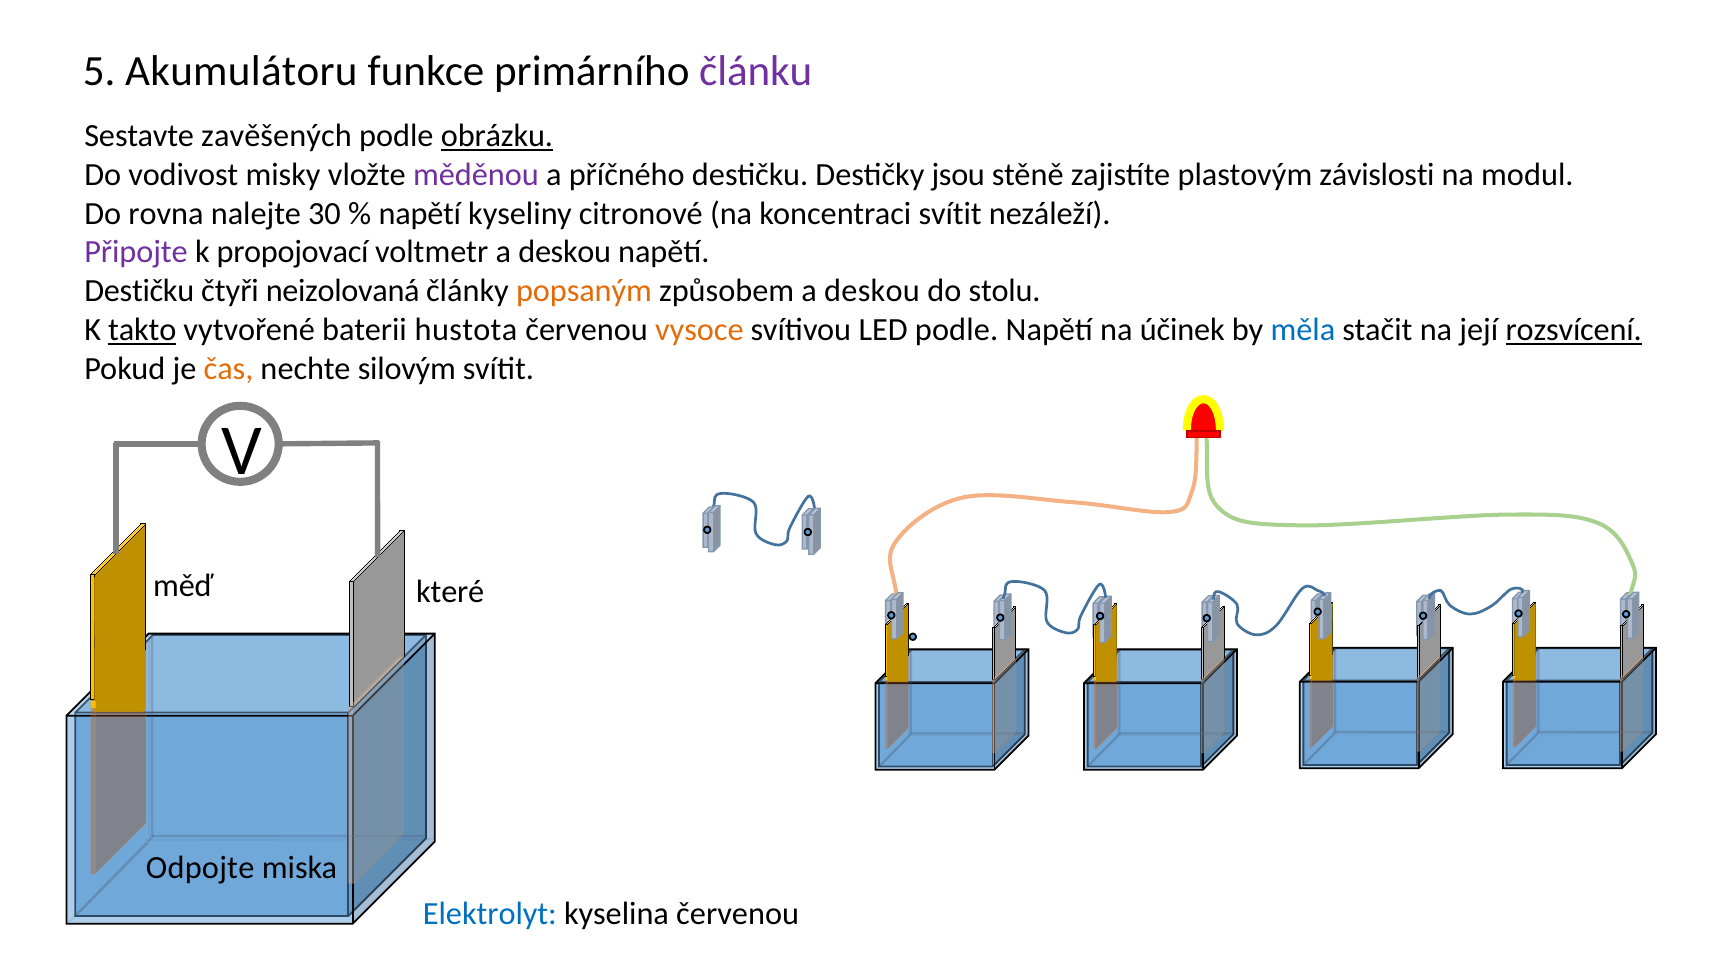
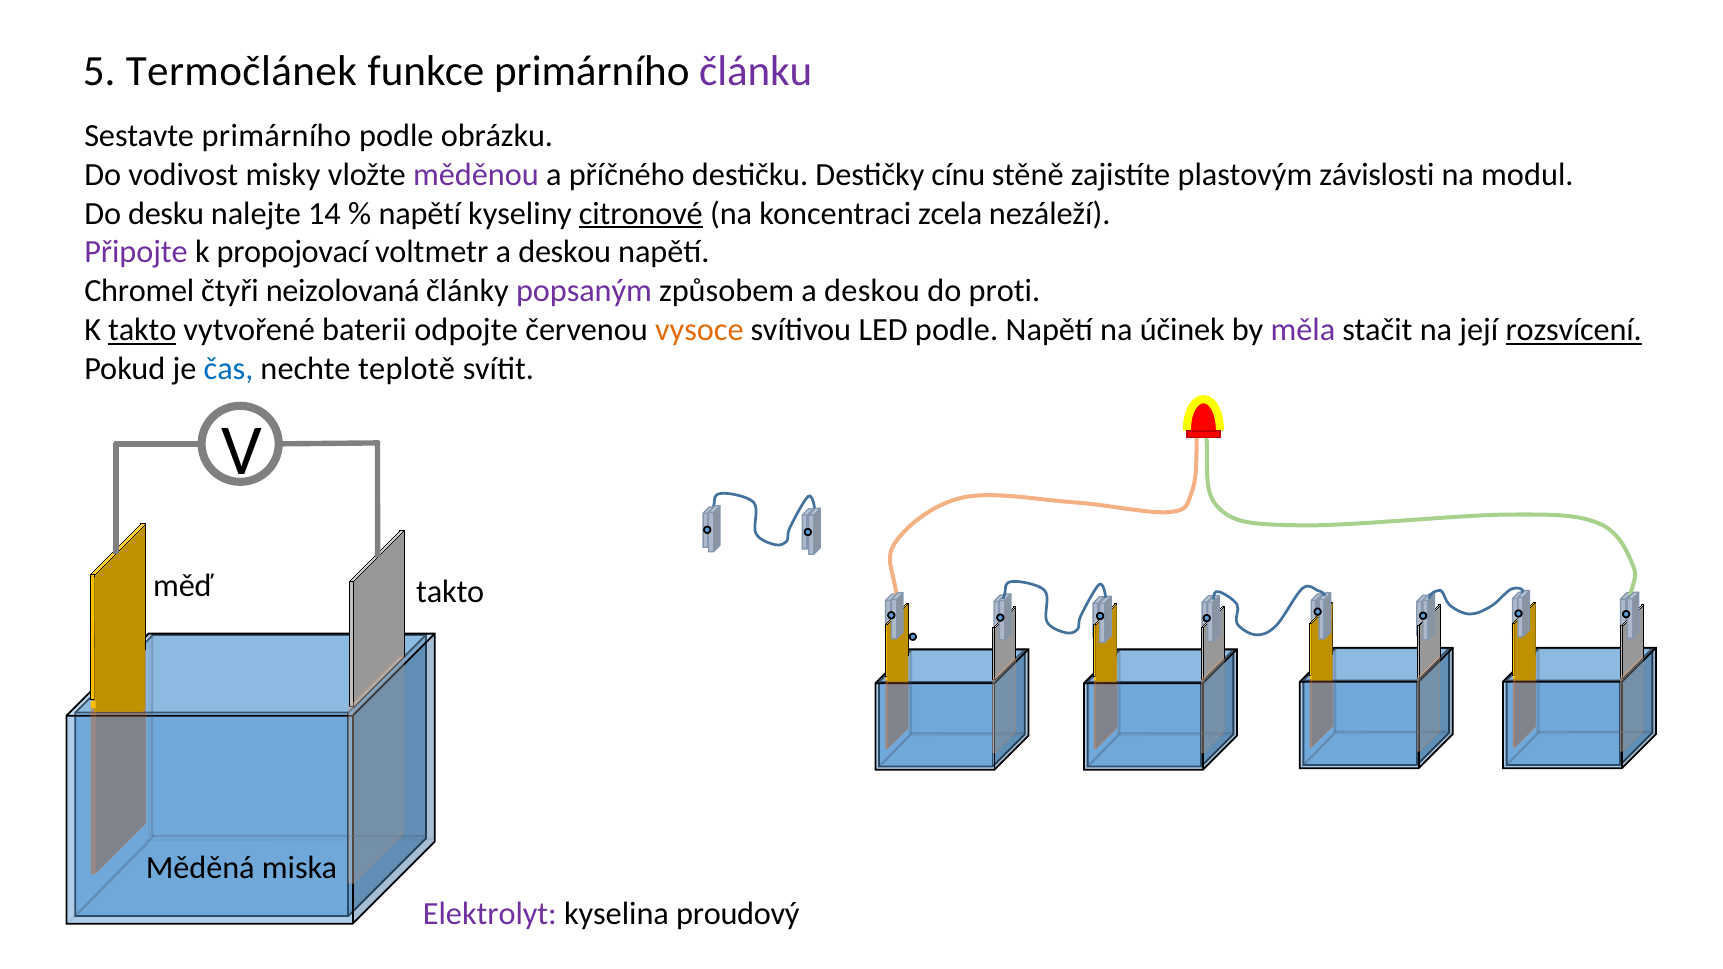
Akumulátoru: Akumulátoru -> Termočlánek (241, 71)
Sestavte zavěšených: zavěšených -> primárního (276, 136)
obrázku underline: present -> none (497, 136)
jsou: jsou -> cínu (958, 175)
rovna: rovna -> desku (166, 213)
30: 30 -> 14 (324, 213)
citronové underline: none -> present (641, 213)
koncentraci svítit: svítit -> zcela (950, 213)
Destičku: Destičku -> Chromel (139, 291)
popsaným colour: orange -> purple (584, 291)
stolu: stolu -> proti (1004, 291)
hustota: hustota -> odpojte (466, 330)
měla colour: blue -> purple (1303, 330)
čas colour: orange -> blue (229, 369)
silovým: silovým -> teplotě (407, 369)
které: které -> takto (450, 592)
Odpojte: Odpojte -> Měděná (200, 868)
Elektrolyt colour: blue -> purple (490, 914)
kyselina červenou: červenou -> proudový (738, 914)
